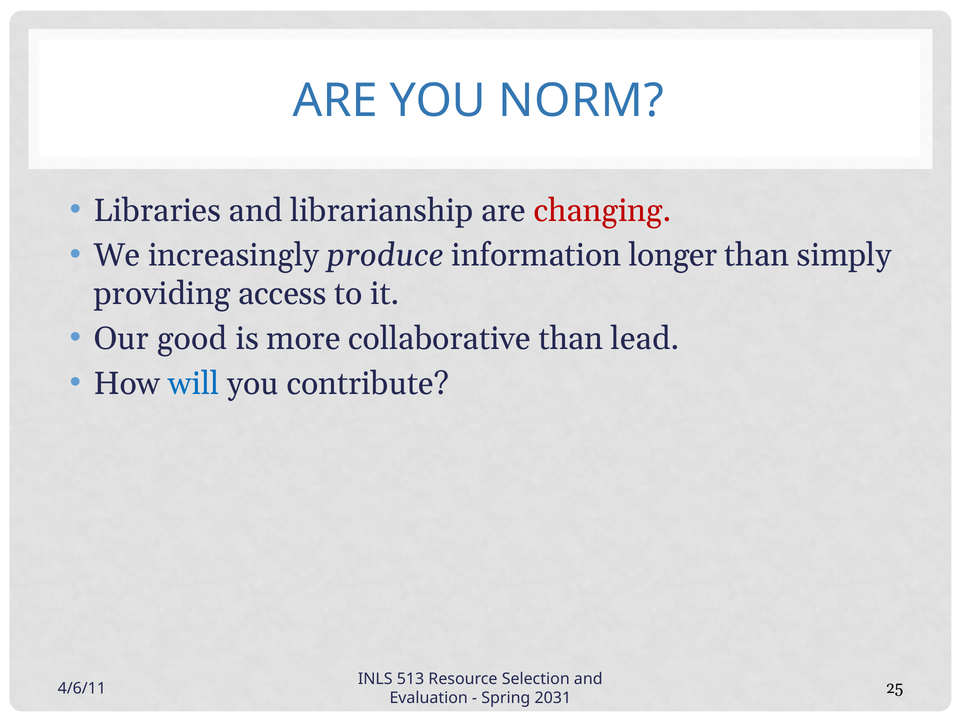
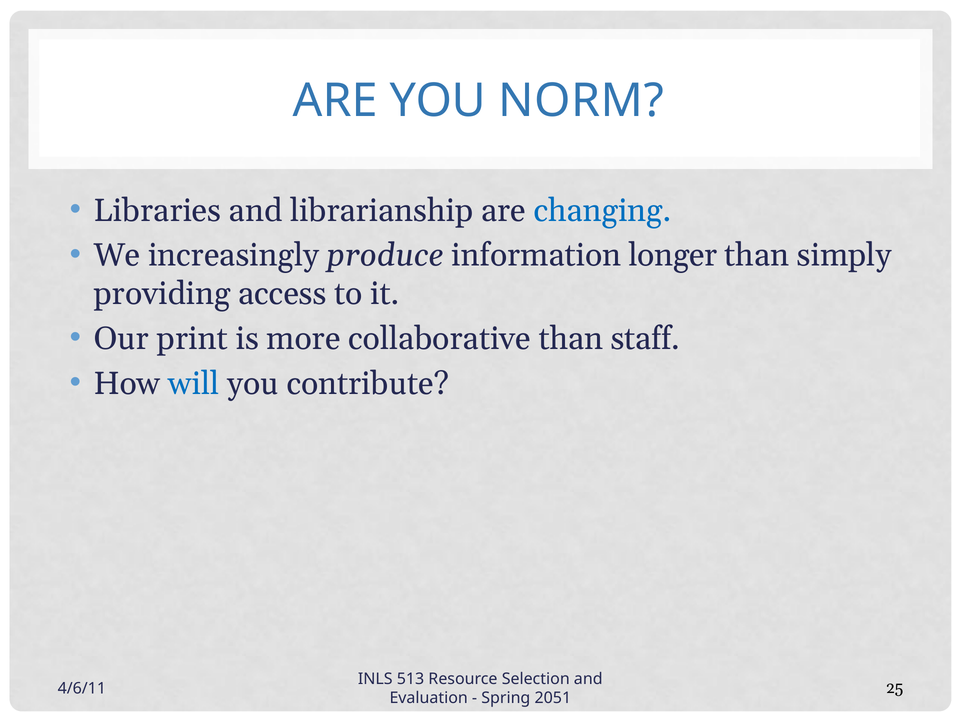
changing colour: red -> blue (602, 210)
good: good -> print (192, 339)
lead: lead -> staff (645, 339)
2031: 2031 -> 2051 (553, 698)
